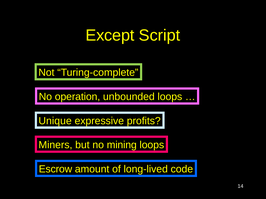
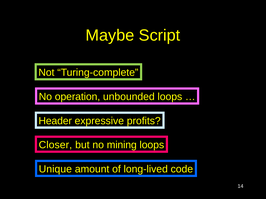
Except: Except -> Maybe (110, 35)
Unique: Unique -> Header (55, 121)
Miners: Miners -> Closer (55, 145)
Escrow: Escrow -> Unique (55, 169)
